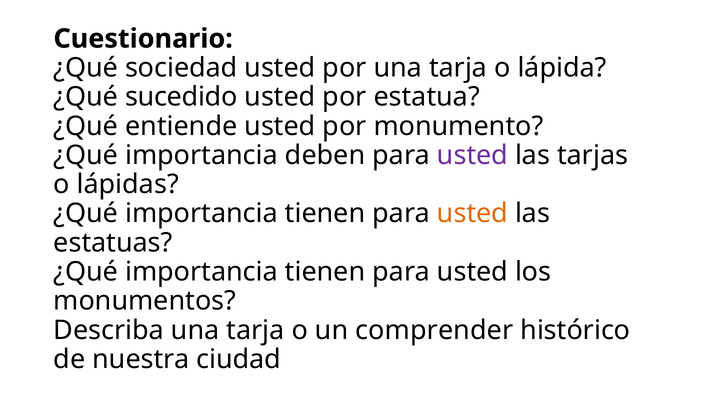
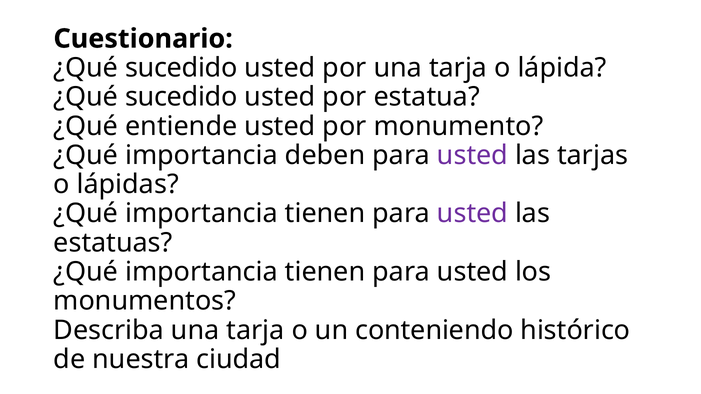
sociedad: sociedad -> sucedido (181, 68)
usted colour: orange -> purple (472, 214)
comprender: comprender -> conteniendo (434, 330)
